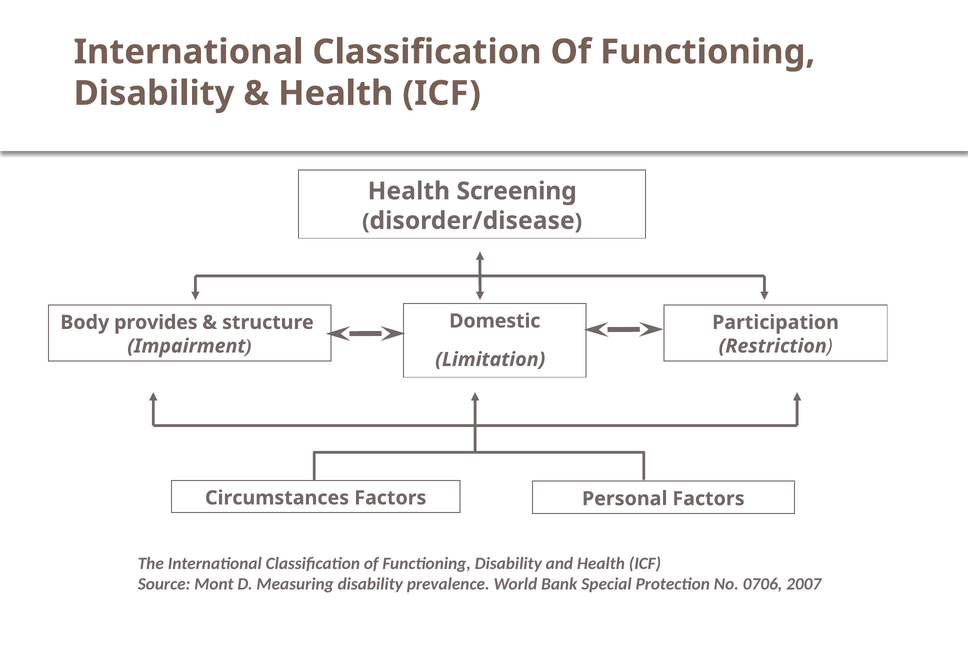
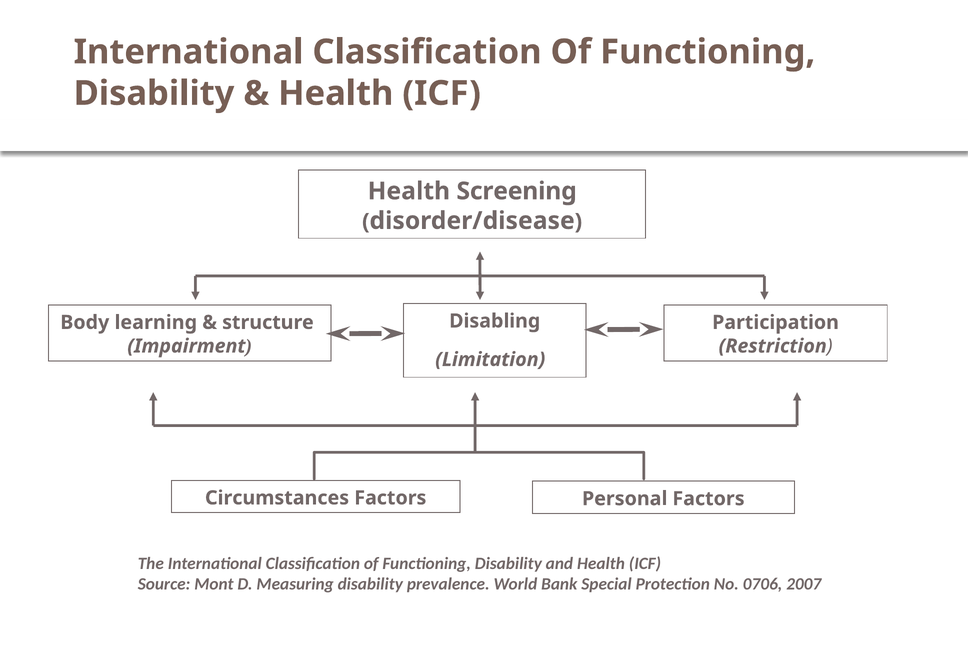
Domestic: Domestic -> Disabling (495, 321)
provides: provides -> learning (156, 322)
